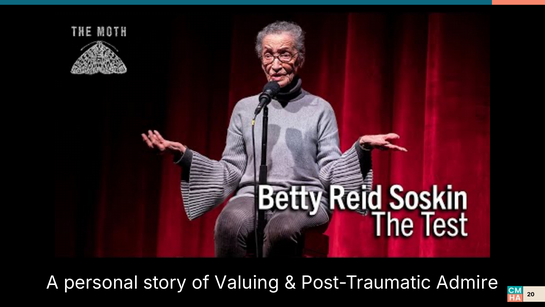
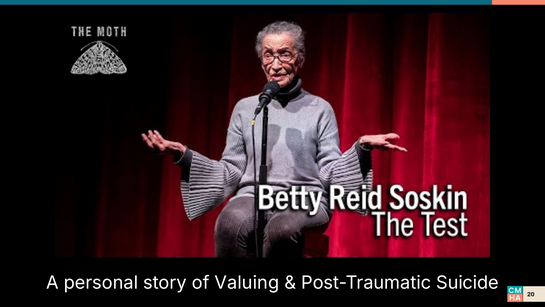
Admire: Admire -> Suicide (467, 282)
